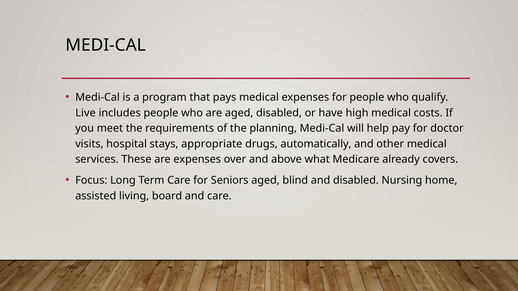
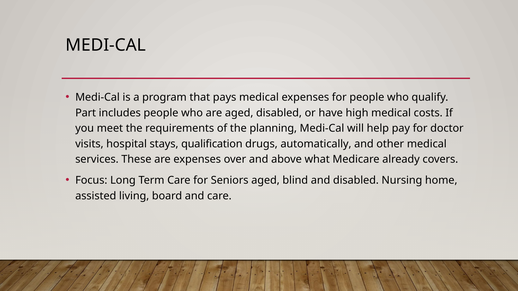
Live: Live -> Part (86, 113)
appropriate: appropriate -> qualification (212, 144)
